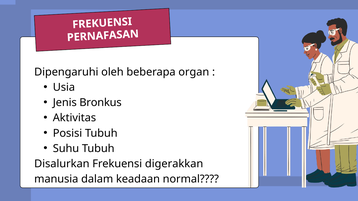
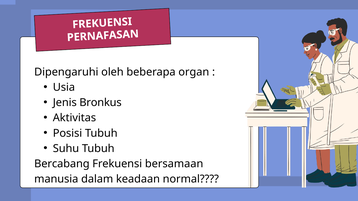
Disalurkan: Disalurkan -> Bercabang (62, 164)
digerakkan: digerakkan -> bersamaan (174, 164)
